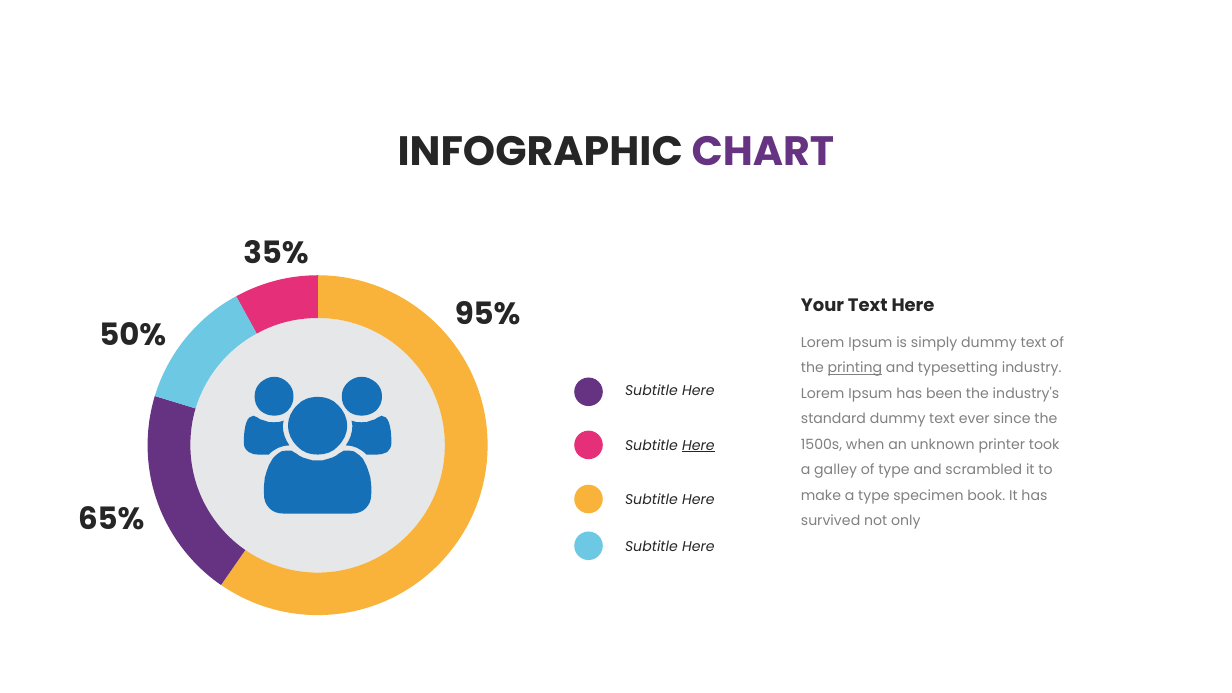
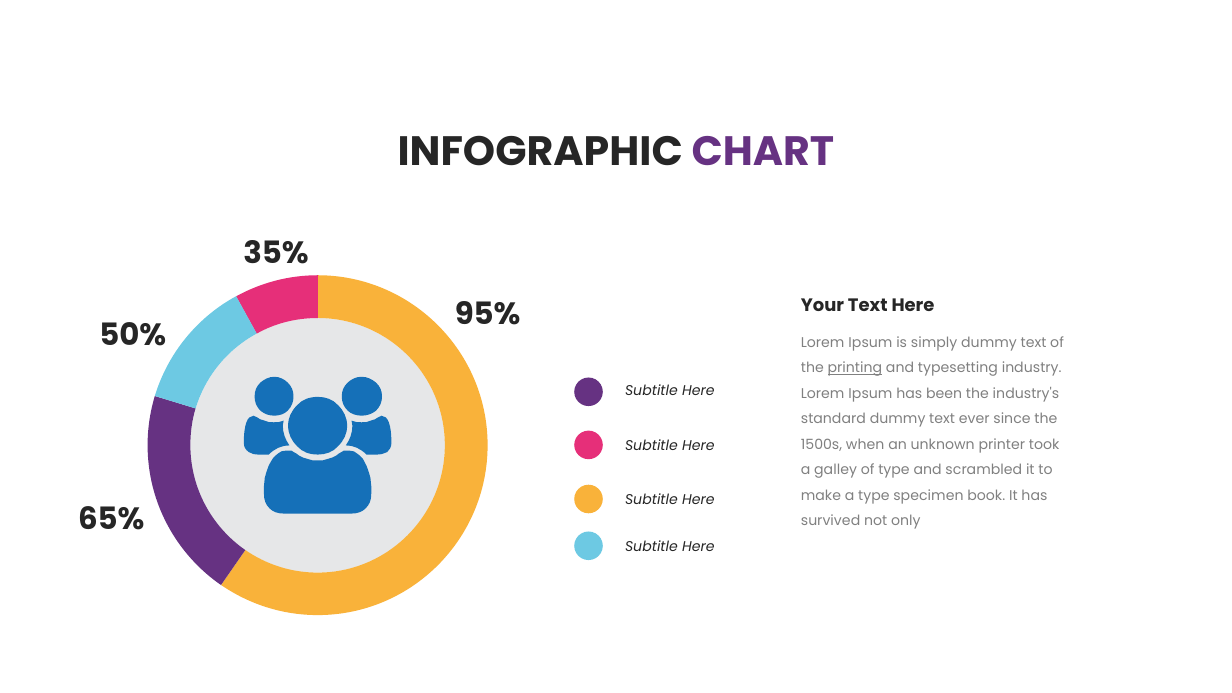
Here underline: present -> none (698, 446)
